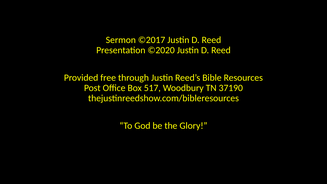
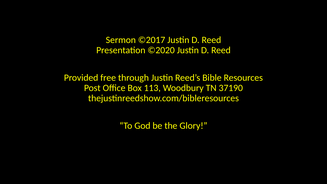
517: 517 -> 113 (152, 88)
